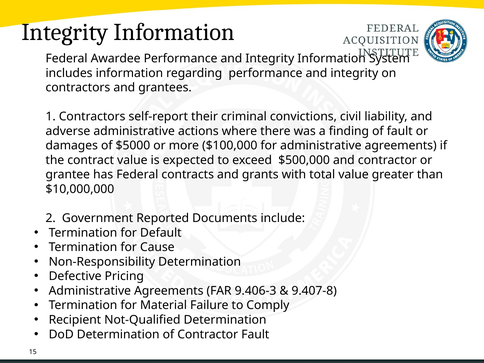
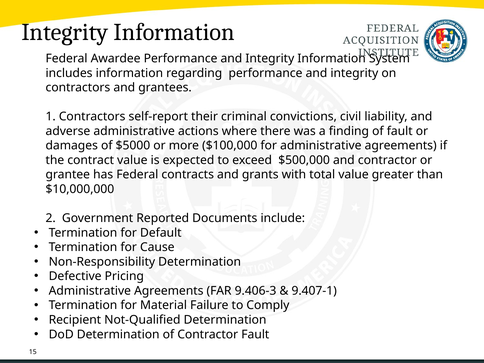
9.407-8: 9.407-8 -> 9.407-1 (314, 291)
